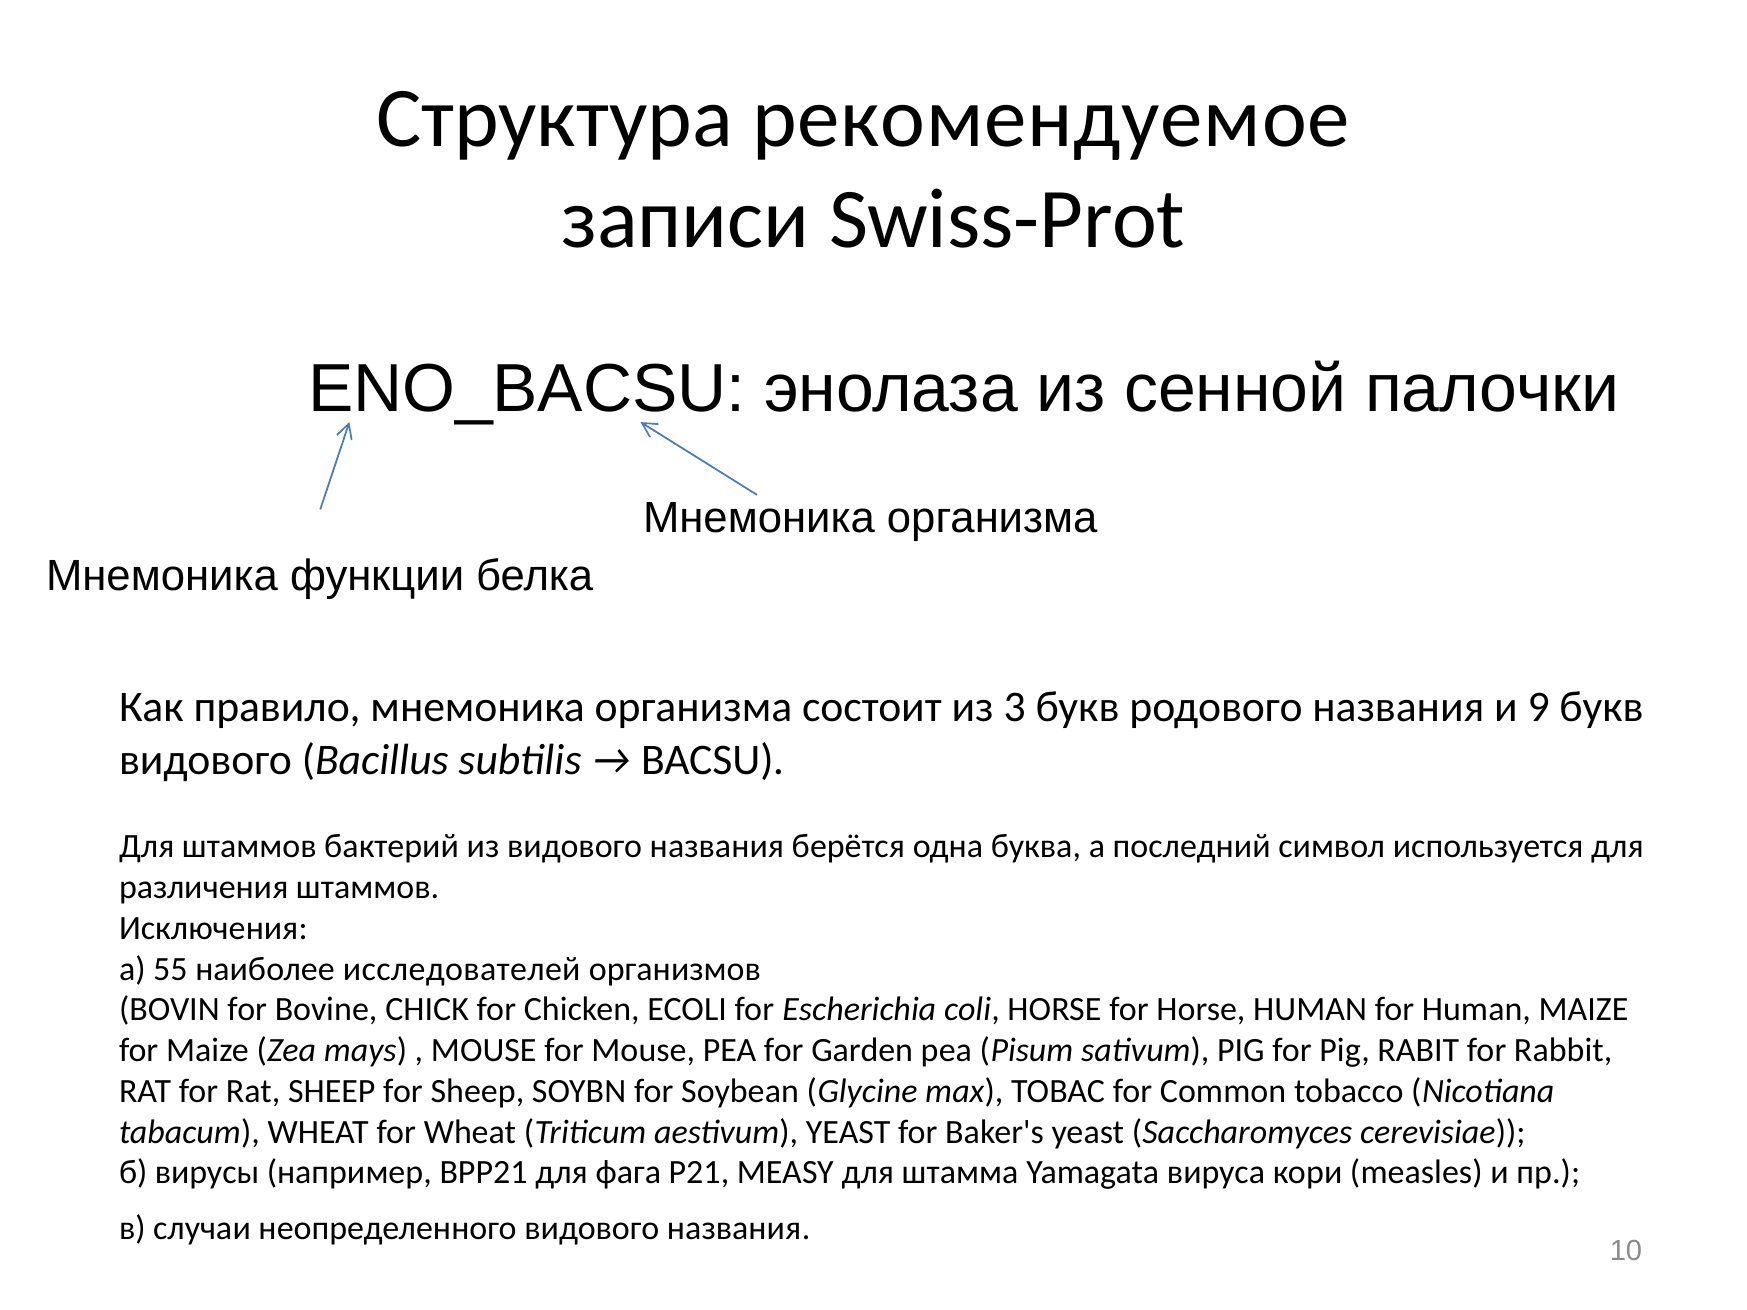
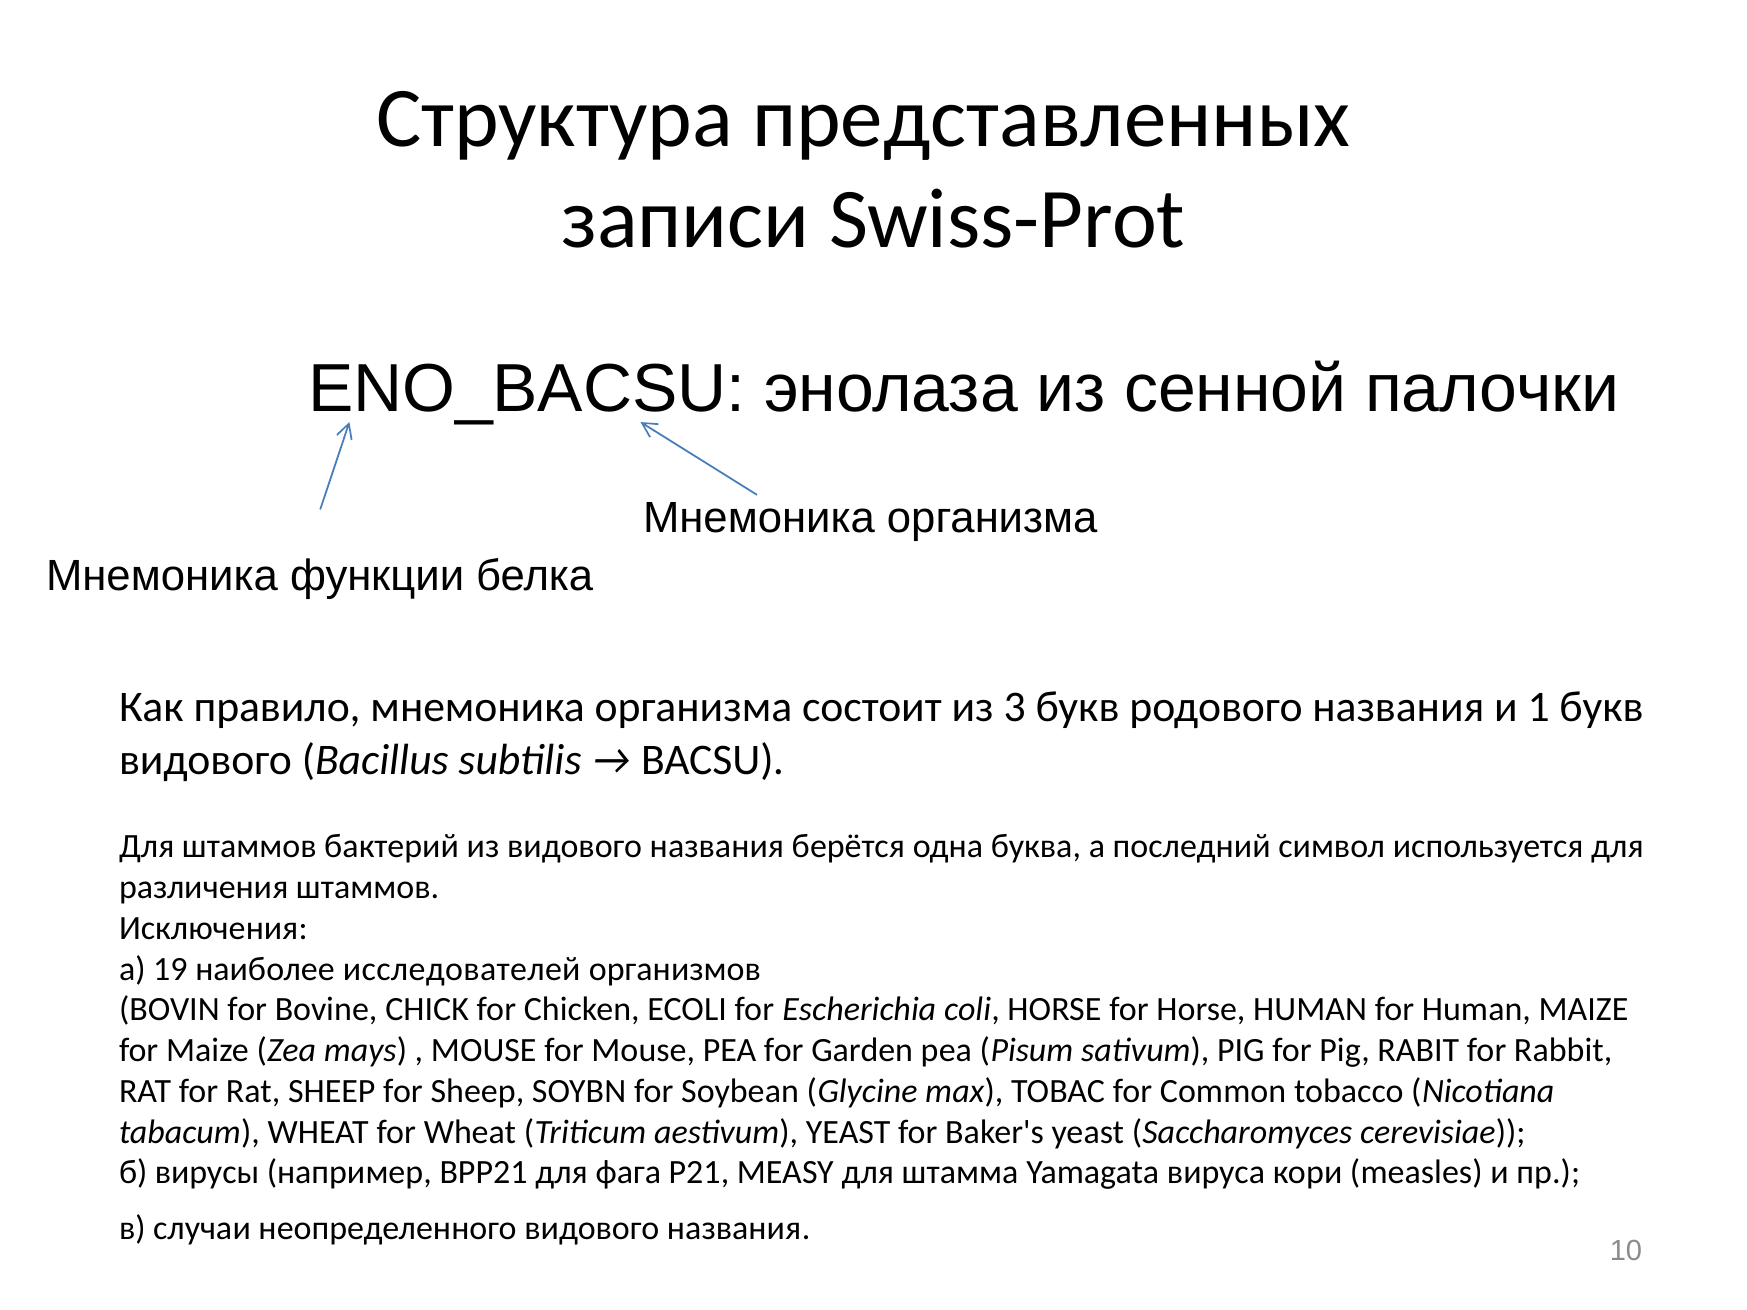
рекомендуемое: рекомендуемое -> представленных (1051, 118)
9: 9 -> 1 (1539, 708)
55: 55 -> 19 (170, 969)
